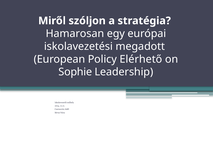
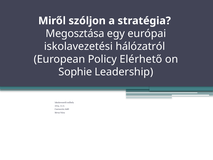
Hamarosan: Hamarosan -> Megosztása (75, 34)
megadott: megadott -> hálózatról (140, 46)
